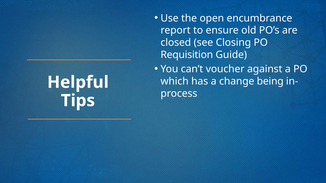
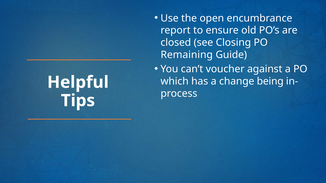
Requisition: Requisition -> Remaining (187, 55)
